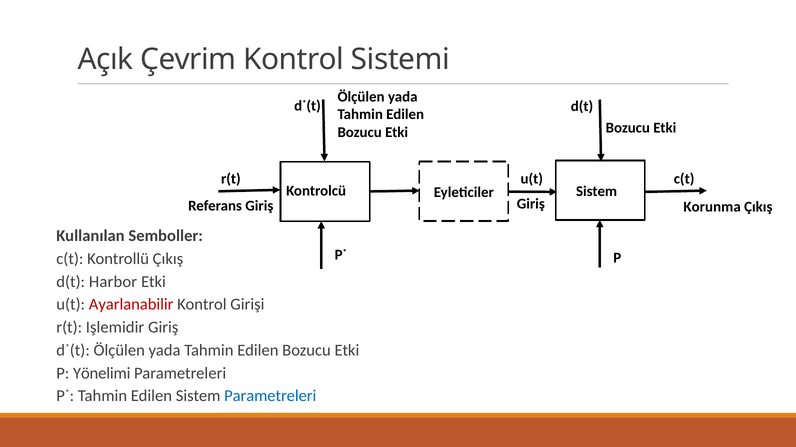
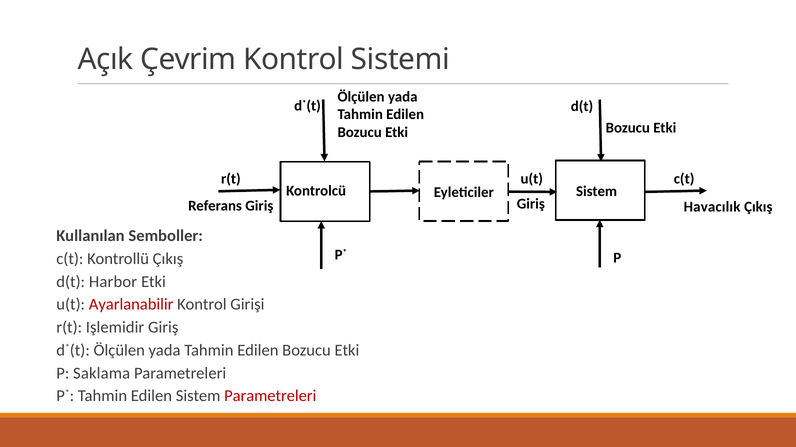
Korunma: Korunma -> Havacılık (712, 207)
Yönelimi: Yönelimi -> Saklama (102, 374)
Parametreleri colour: blue -> red (270, 397)
